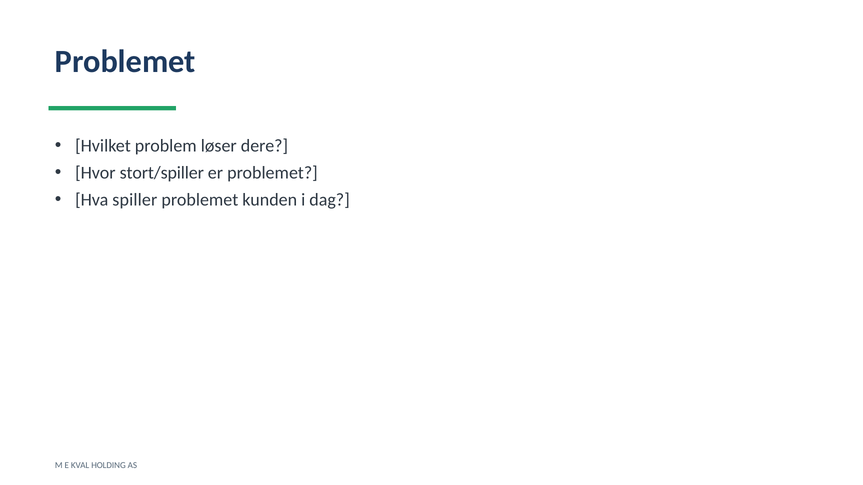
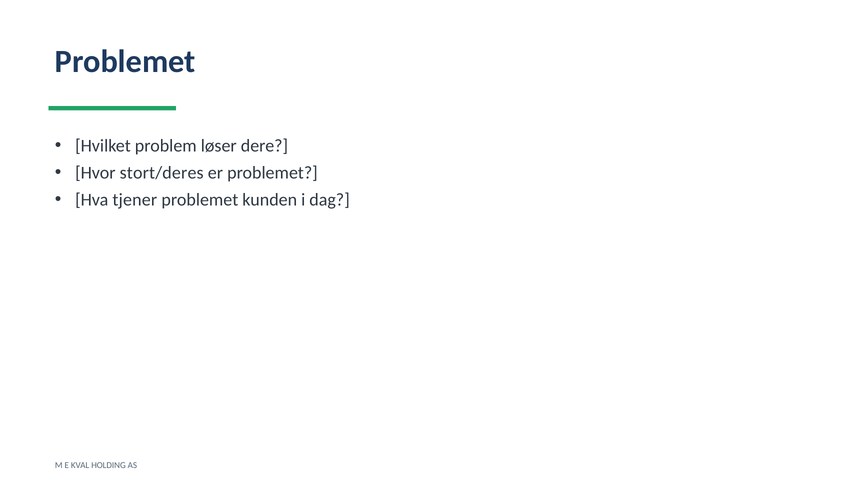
stort/spiller: stort/spiller -> stort/deres (162, 173)
spiller: spiller -> tjener (135, 200)
